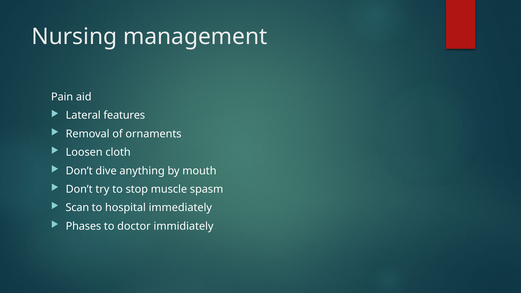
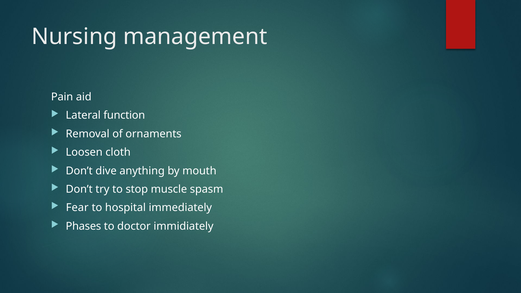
features: features -> function (124, 115)
Scan: Scan -> Fear (77, 208)
